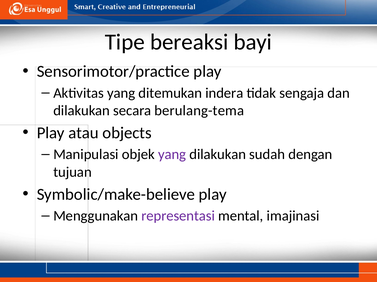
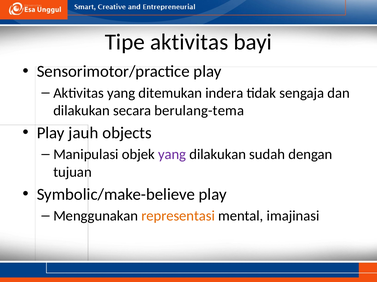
Tipe bereaksi: bereaksi -> aktivitas (189, 42)
atau: atau -> jauh (83, 133)
representasi colour: purple -> orange (178, 216)
